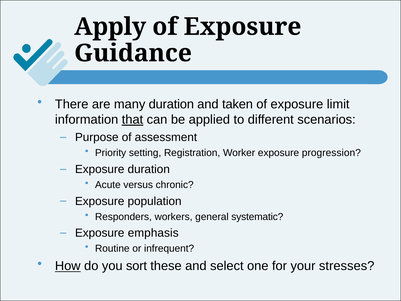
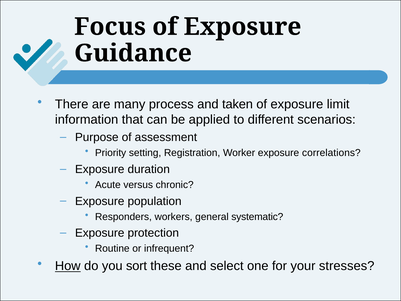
Apply: Apply -> Focus (110, 27)
many duration: duration -> process (171, 104)
that underline: present -> none (133, 120)
progression: progression -> correlations (331, 153)
emphasis: emphasis -> protection (153, 233)
